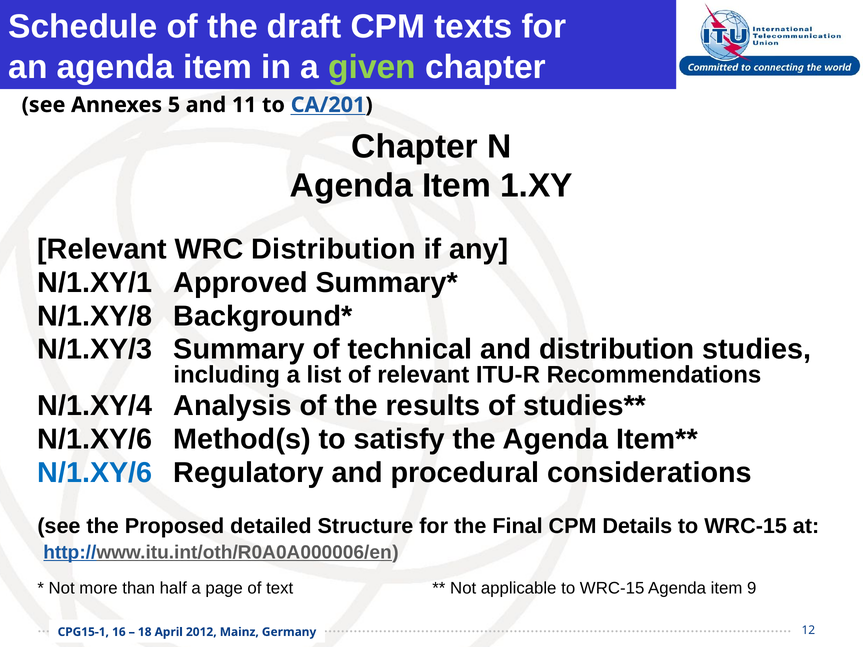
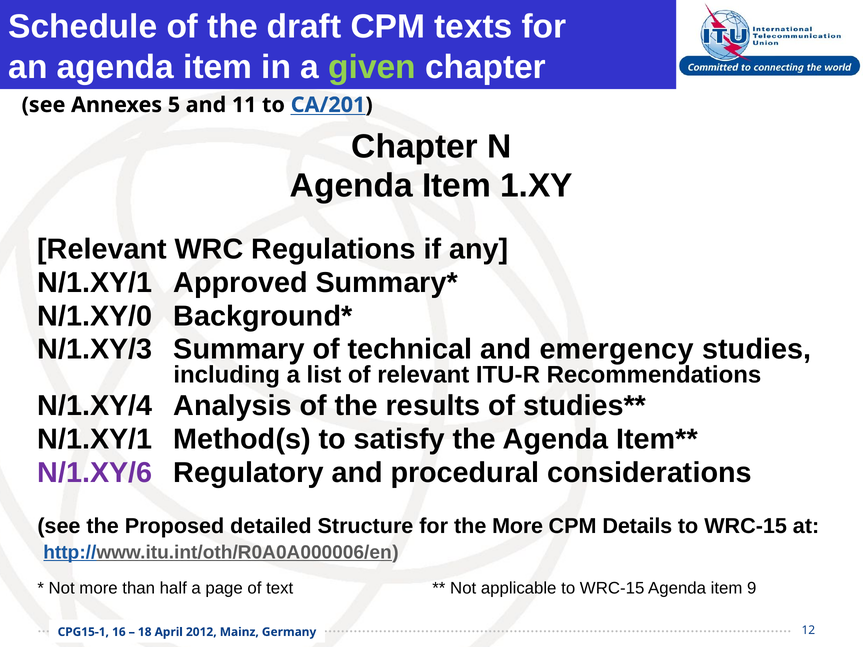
WRC Distribution: Distribution -> Regulations (334, 250)
N/1.XY/8: N/1.XY/8 -> N/1.XY/0 (95, 316)
and distribution: distribution -> emergency (617, 350)
N/1.XY/6: N/1.XY/6 -> N/1.XY/1 (95, 439)
N/1.XY/6 colour: blue -> purple (95, 473)
the Final: Final -> More (518, 527)
